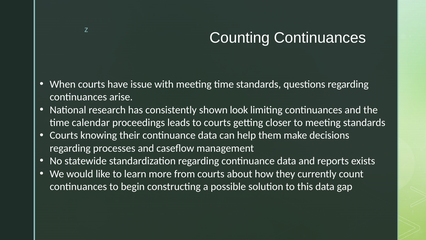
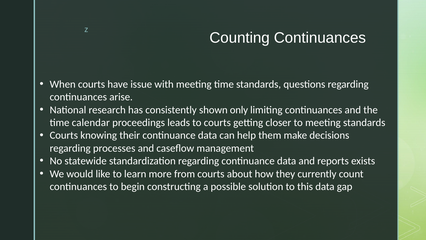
look: look -> only (239, 110)
